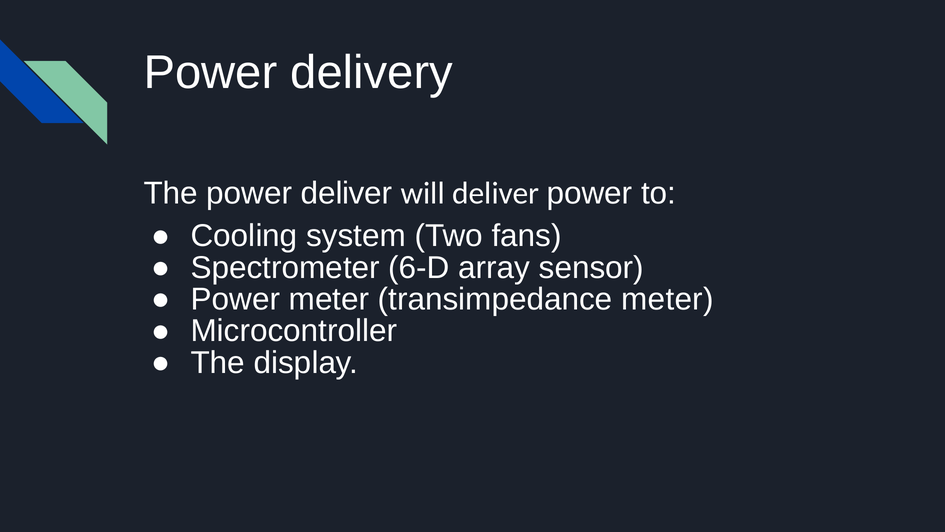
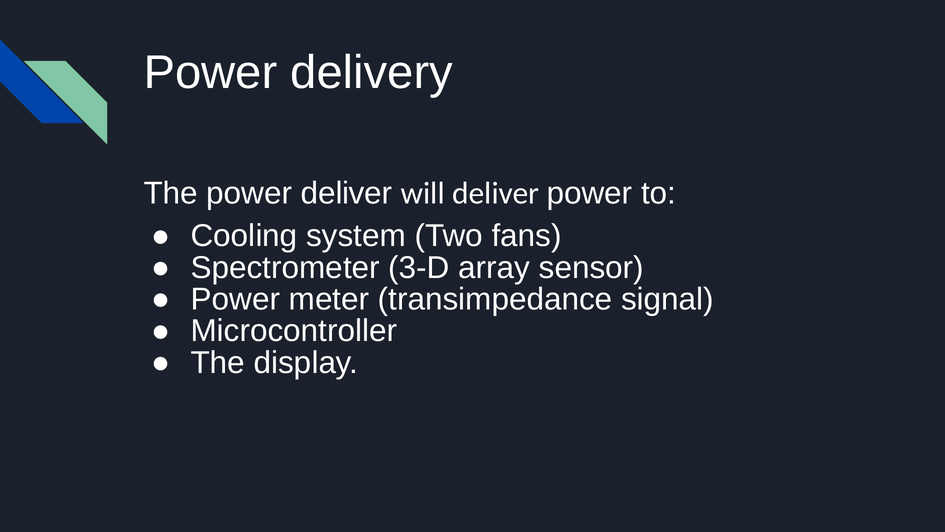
6-D: 6-D -> 3-D (419, 268)
transimpedance meter: meter -> signal (668, 299)
